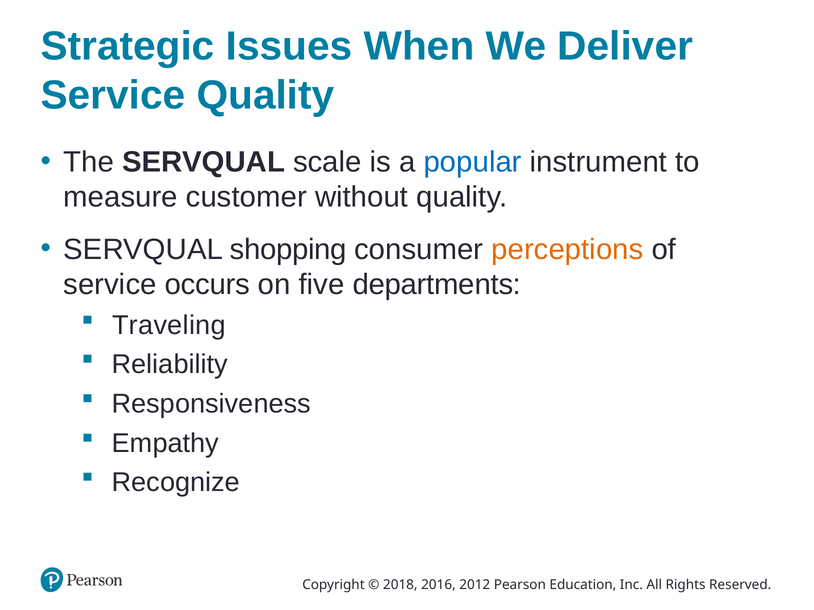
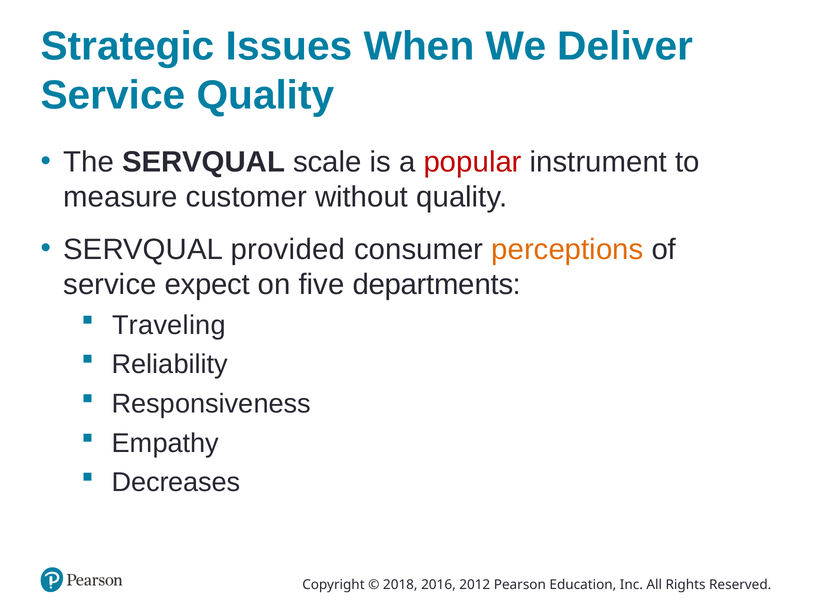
popular colour: blue -> red (473, 162)
shopping: shopping -> provided (288, 250)
occurs: occurs -> expect (207, 285)
Recognize: Recognize -> Decreases (176, 483)
